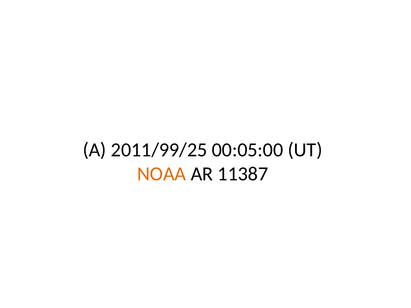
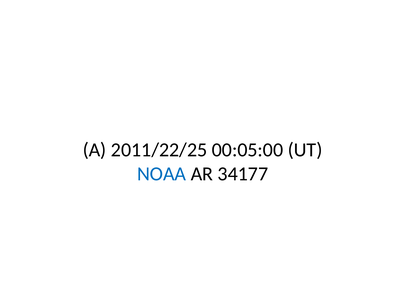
2011/99/25: 2011/99/25 -> 2011/22/25 (159, 150)
NOAA colour: orange -> blue (162, 174)
11387: 11387 -> 34177 (243, 174)
